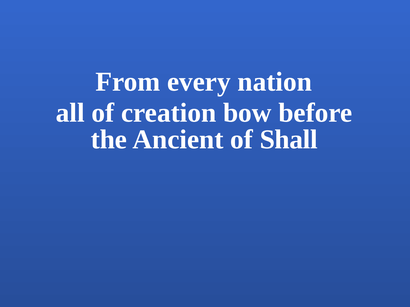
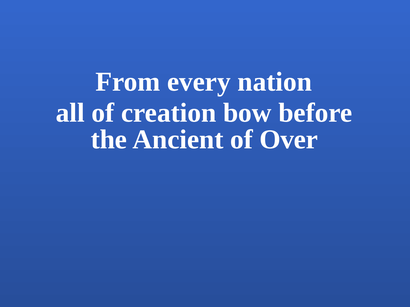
Shall: Shall -> Over (289, 140)
